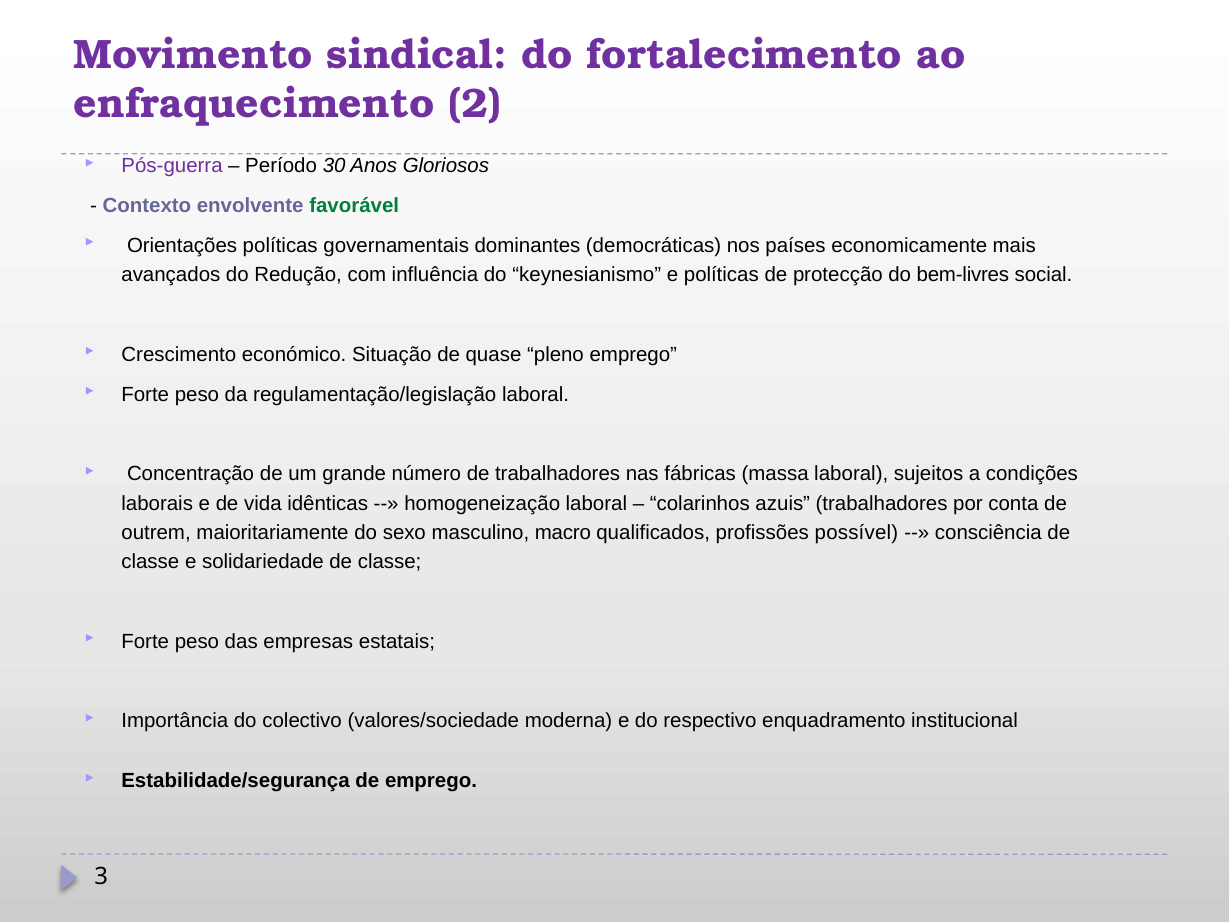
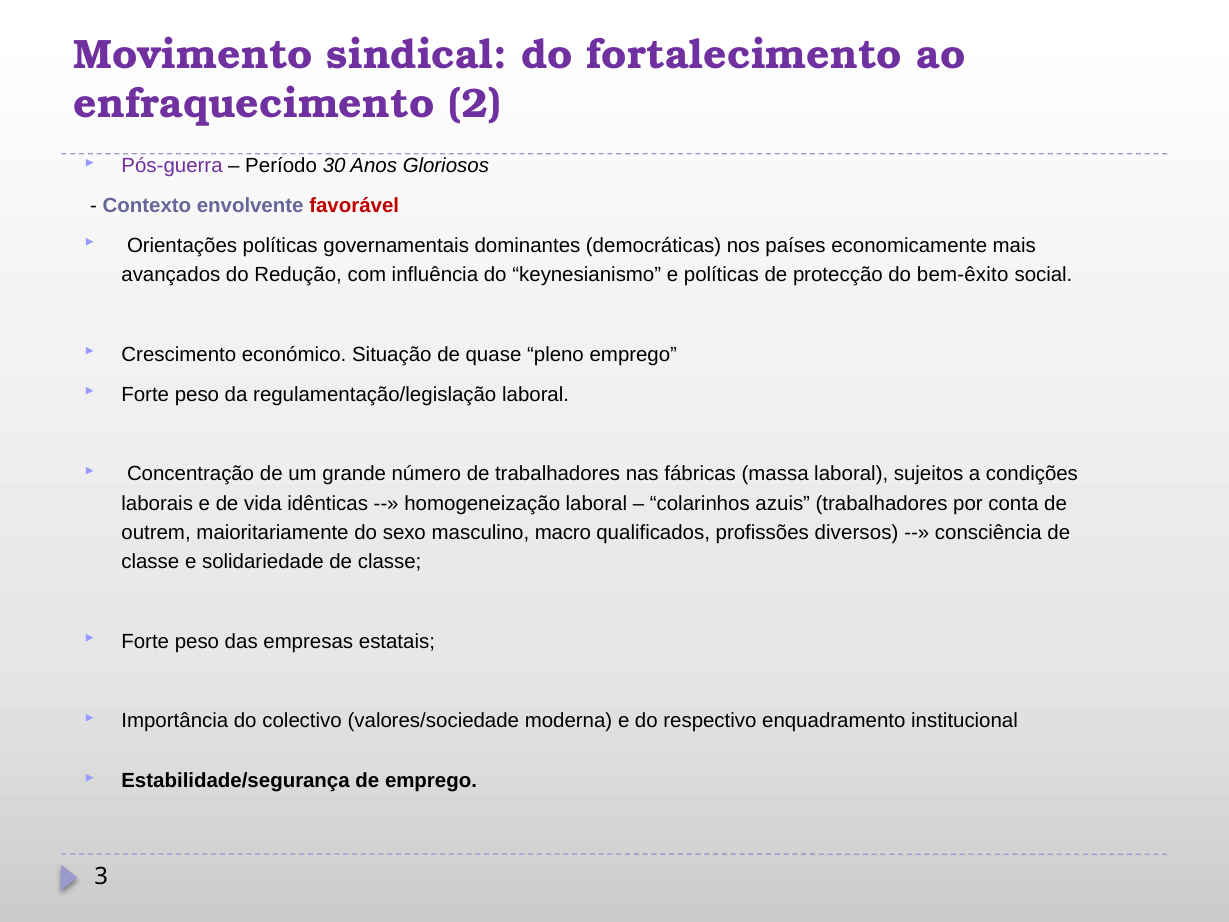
favorável colour: green -> red (354, 206)
bem-livres: bem-livres -> bem-êxito (963, 275)
possível: possível -> diversos (856, 533)
